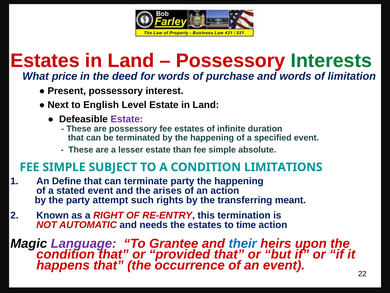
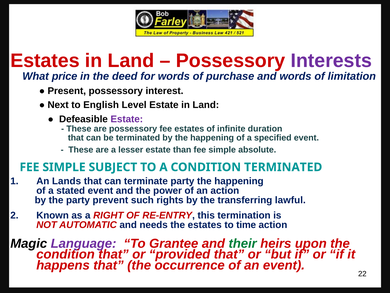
Interests colour: green -> purple (331, 61)
CONDITION LIMITATIONS: LIMITATIONS -> TERMINATED (283, 167)
Define: Define -> Lands (67, 181)
arises: arises -> power (168, 190)
attempt: attempt -> prevent (110, 200)
meant: meant -> lawful (290, 200)
their colour: blue -> green (243, 243)
